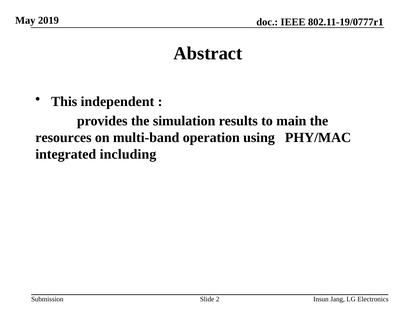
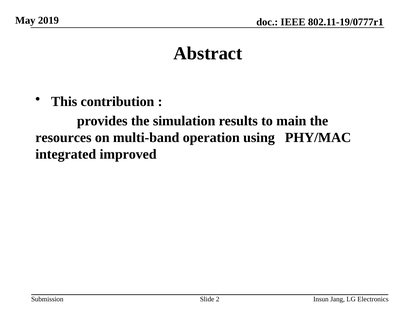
independent: independent -> contribution (117, 102)
including: including -> improved (128, 154)
